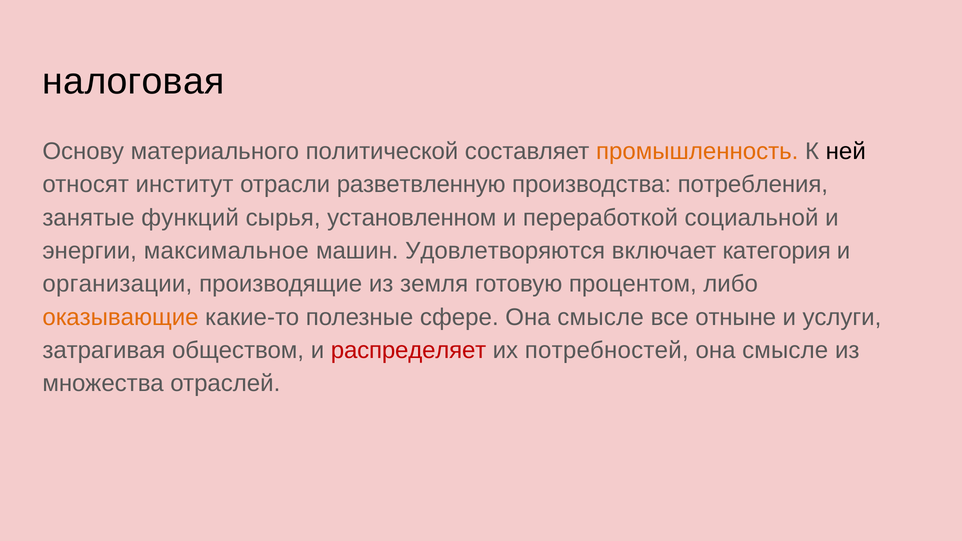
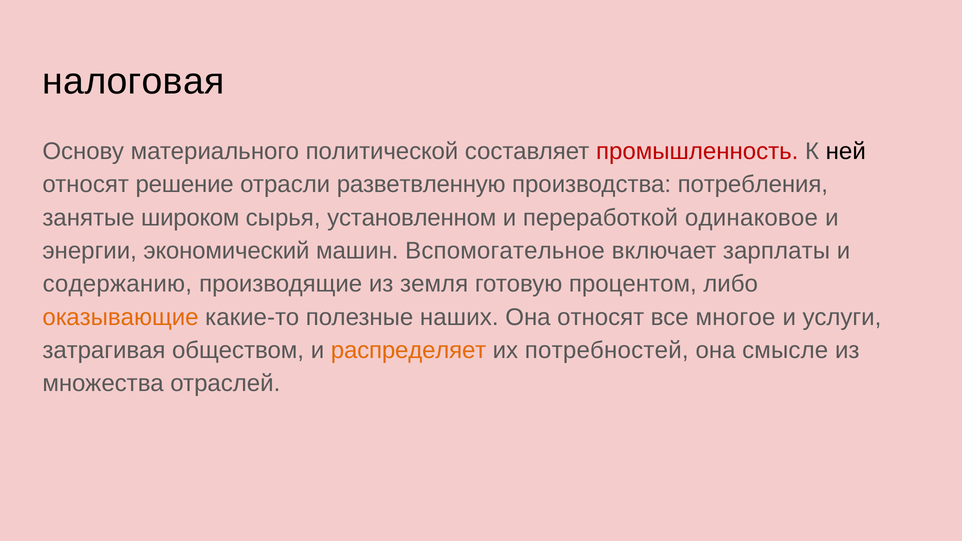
промышленность colour: orange -> red (697, 151)
институт: институт -> решение (185, 184)
функций: функций -> широком (190, 218)
социальной: социальной -> одинаковое (751, 218)
максимальное: максимальное -> экономический (226, 251)
Удовлетворяются: Удовлетворяются -> Вспомогательное (505, 251)
категория: категория -> зарплаты (777, 251)
организации: организации -> содержанию (117, 284)
сфере: сфере -> наших (459, 317)
смысле: смысле -> относят (601, 317)
отныне: отныне -> многое (736, 317)
распределяет colour: red -> orange (409, 350)
